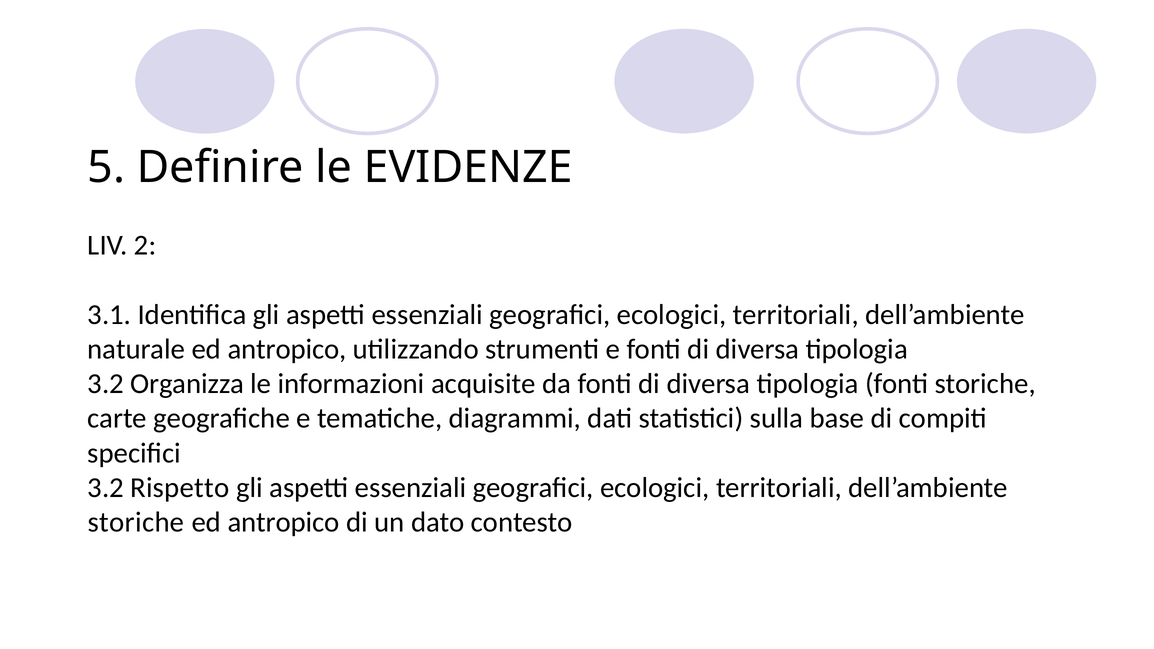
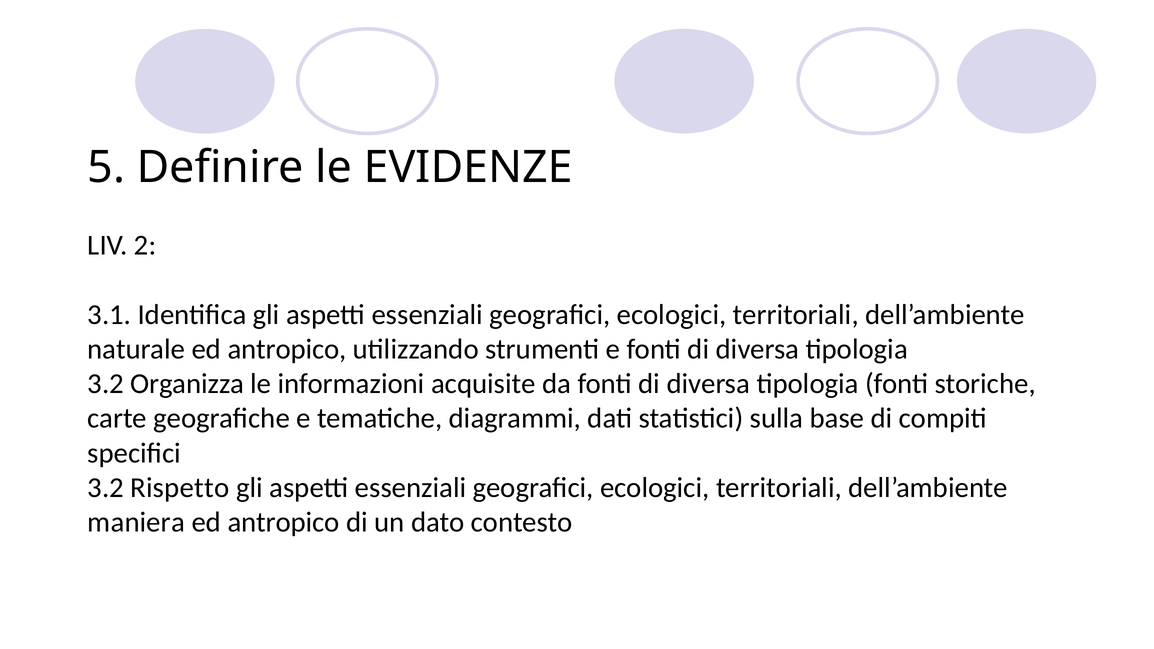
storiche: storiche -> maniera (136, 522)
